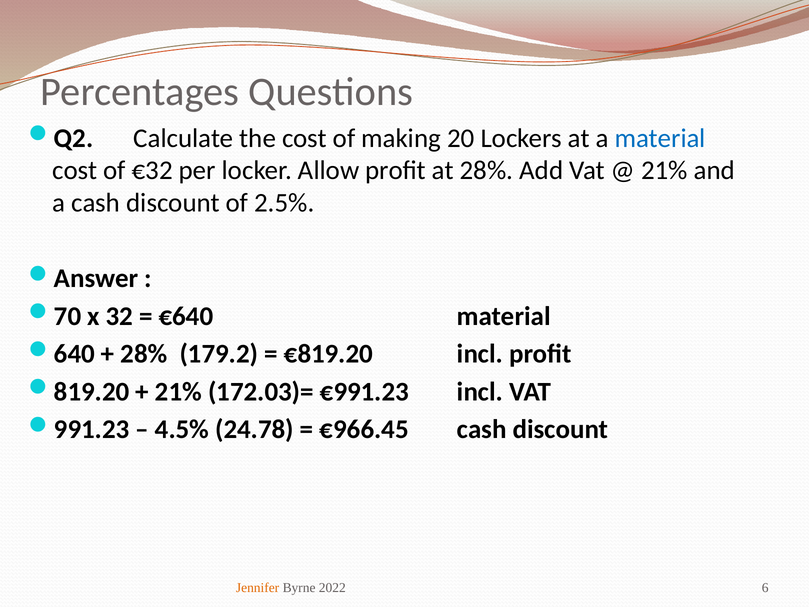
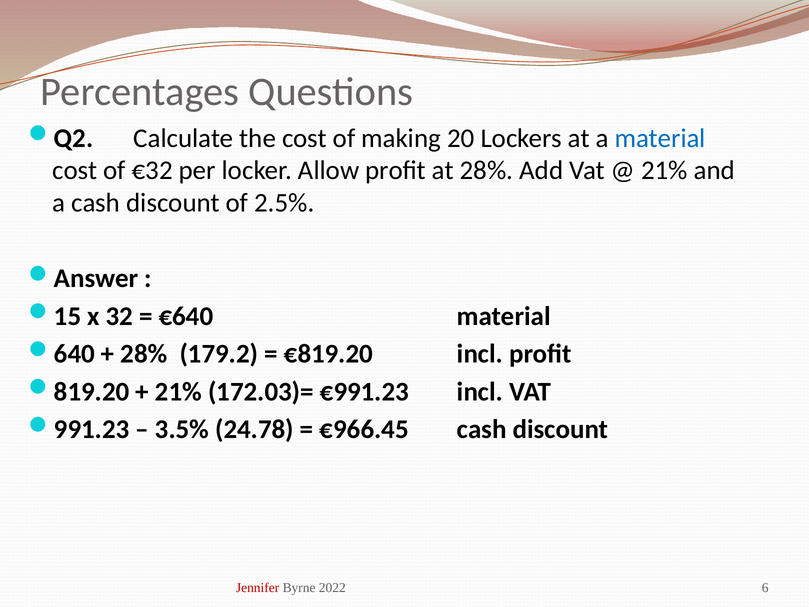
70: 70 -> 15 (68, 316)
4.5%: 4.5% -> 3.5% (182, 429)
Jennifer colour: orange -> red (258, 587)
